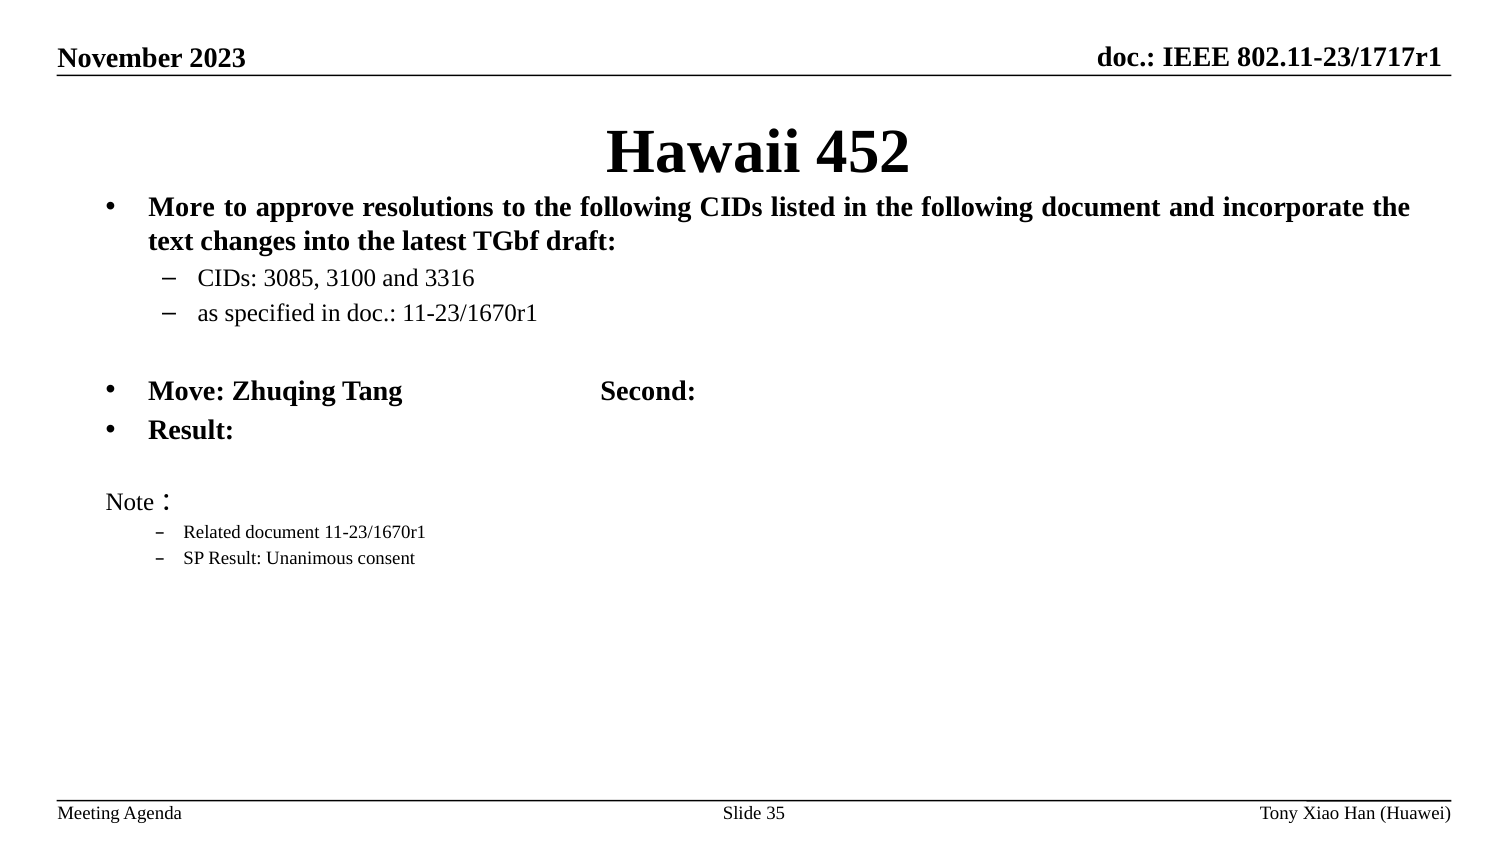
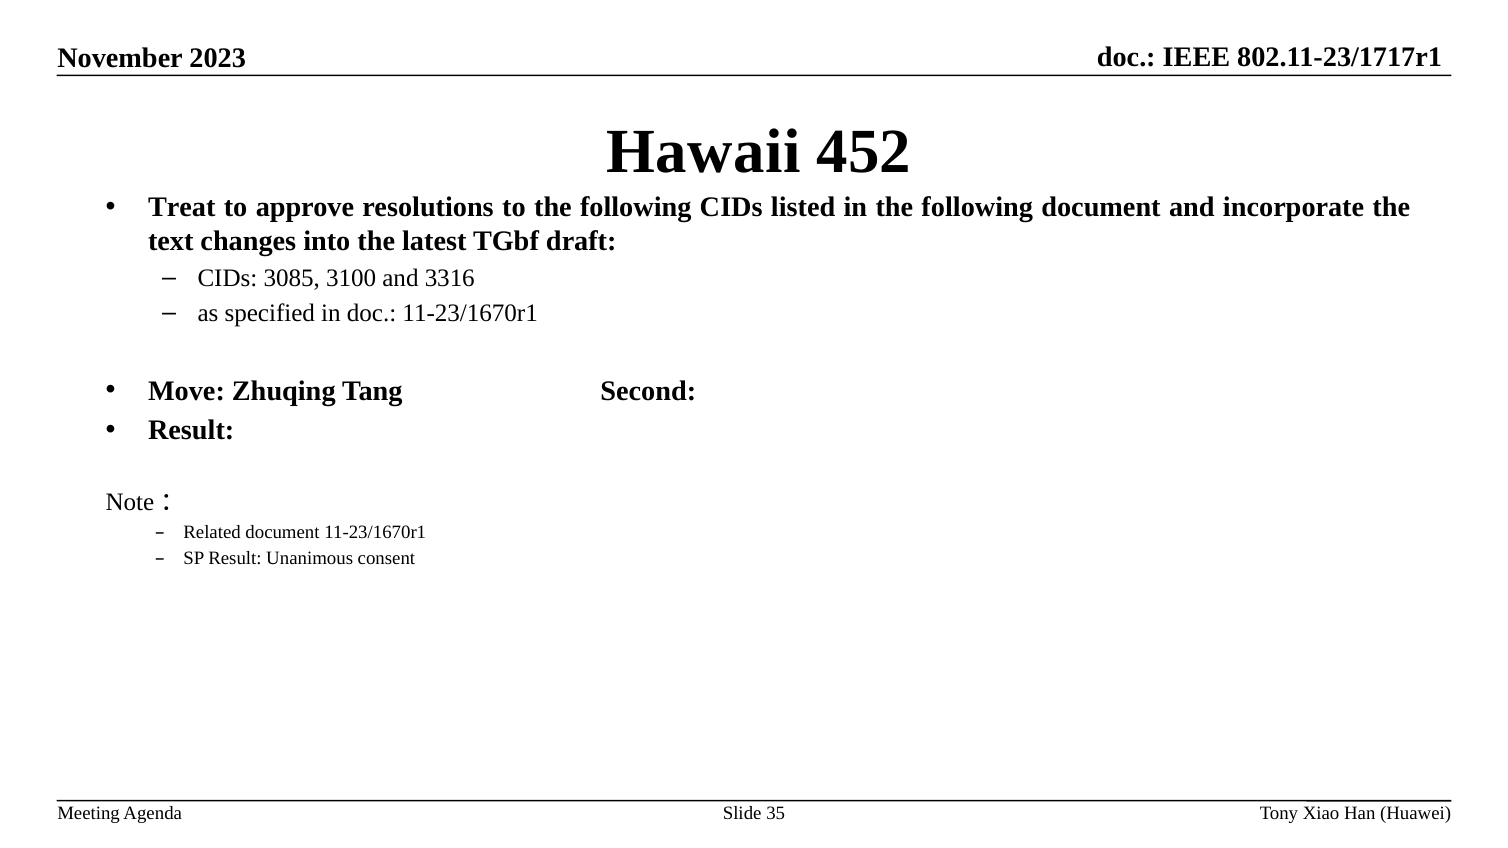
More: More -> Treat (182, 208)
